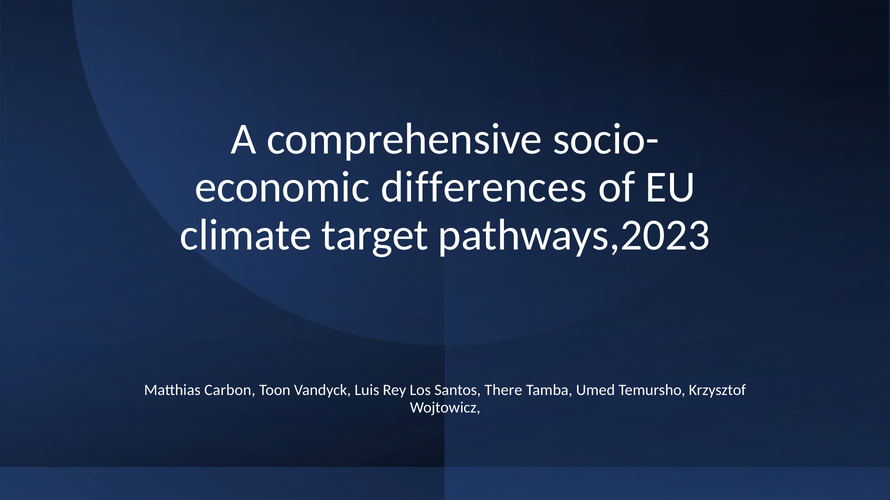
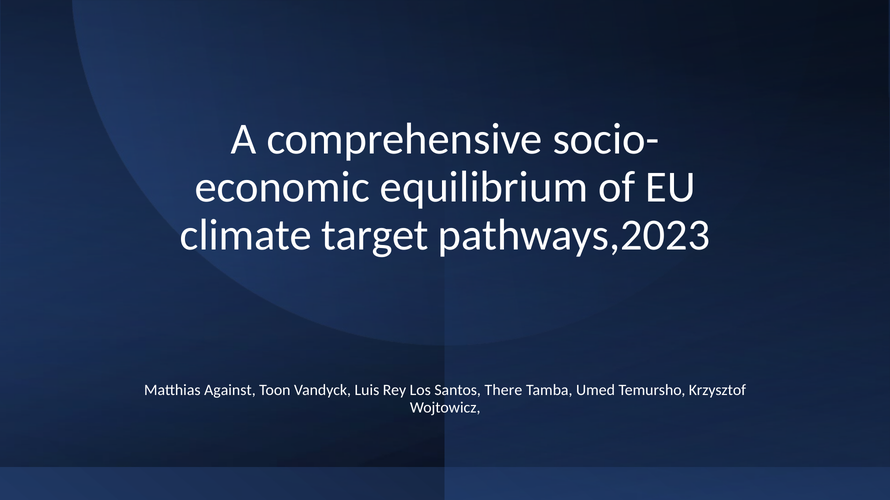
differences: differences -> equilibrium (484, 187)
Carbon: Carbon -> Against (230, 391)
